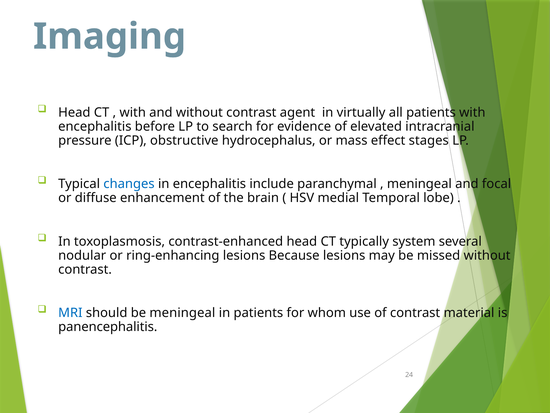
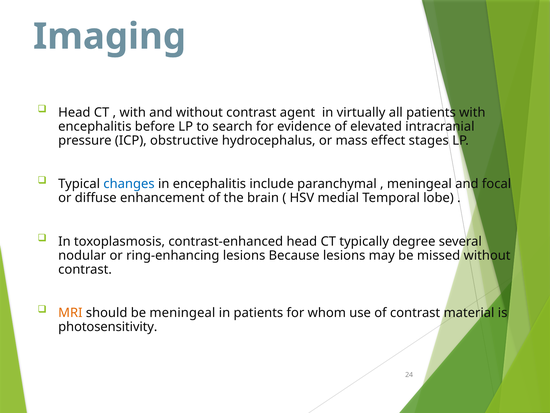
system: system -> degree (414, 241)
MRI colour: blue -> orange (70, 313)
panencephalitis: panencephalitis -> photosensitivity (108, 327)
